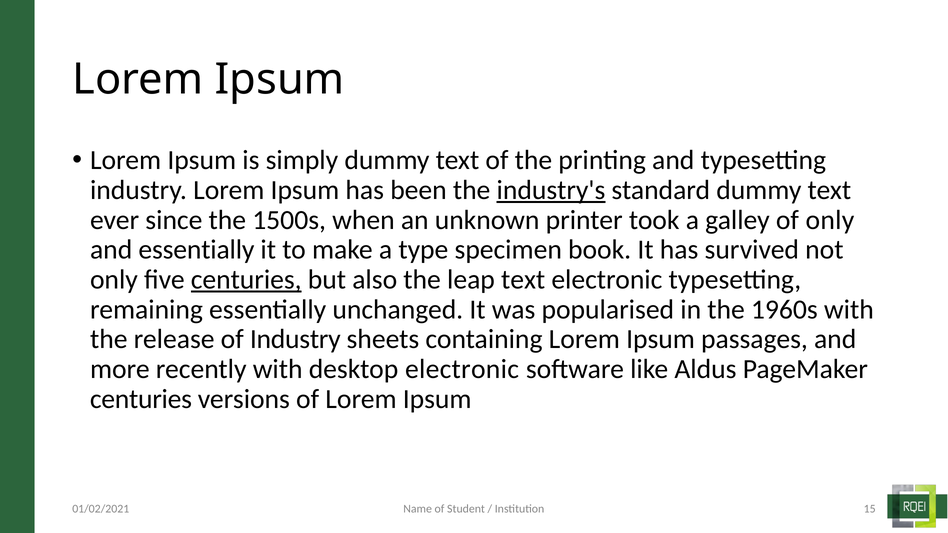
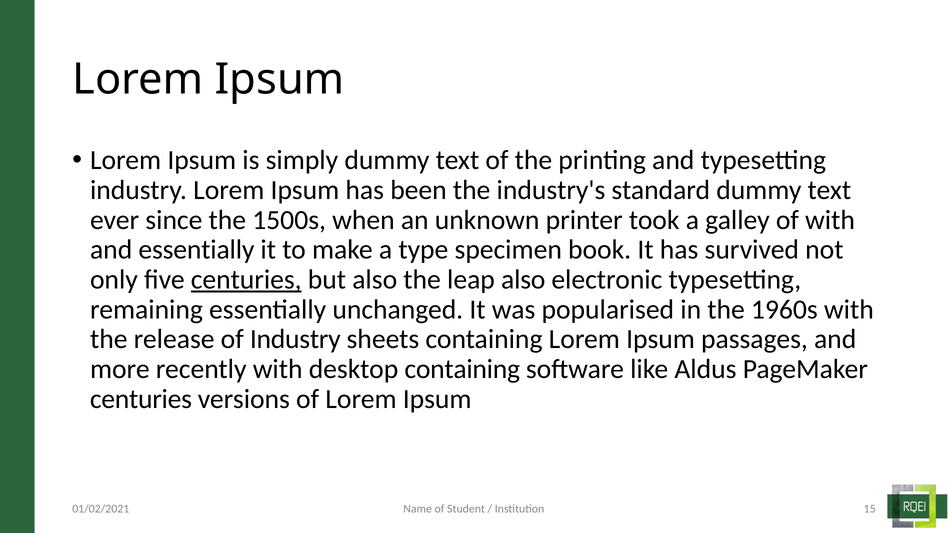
industry's underline: present -> none (551, 190)
of only: only -> with (830, 220)
leap text: text -> also (523, 280)
desktop electronic: electronic -> containing (462, 369)
